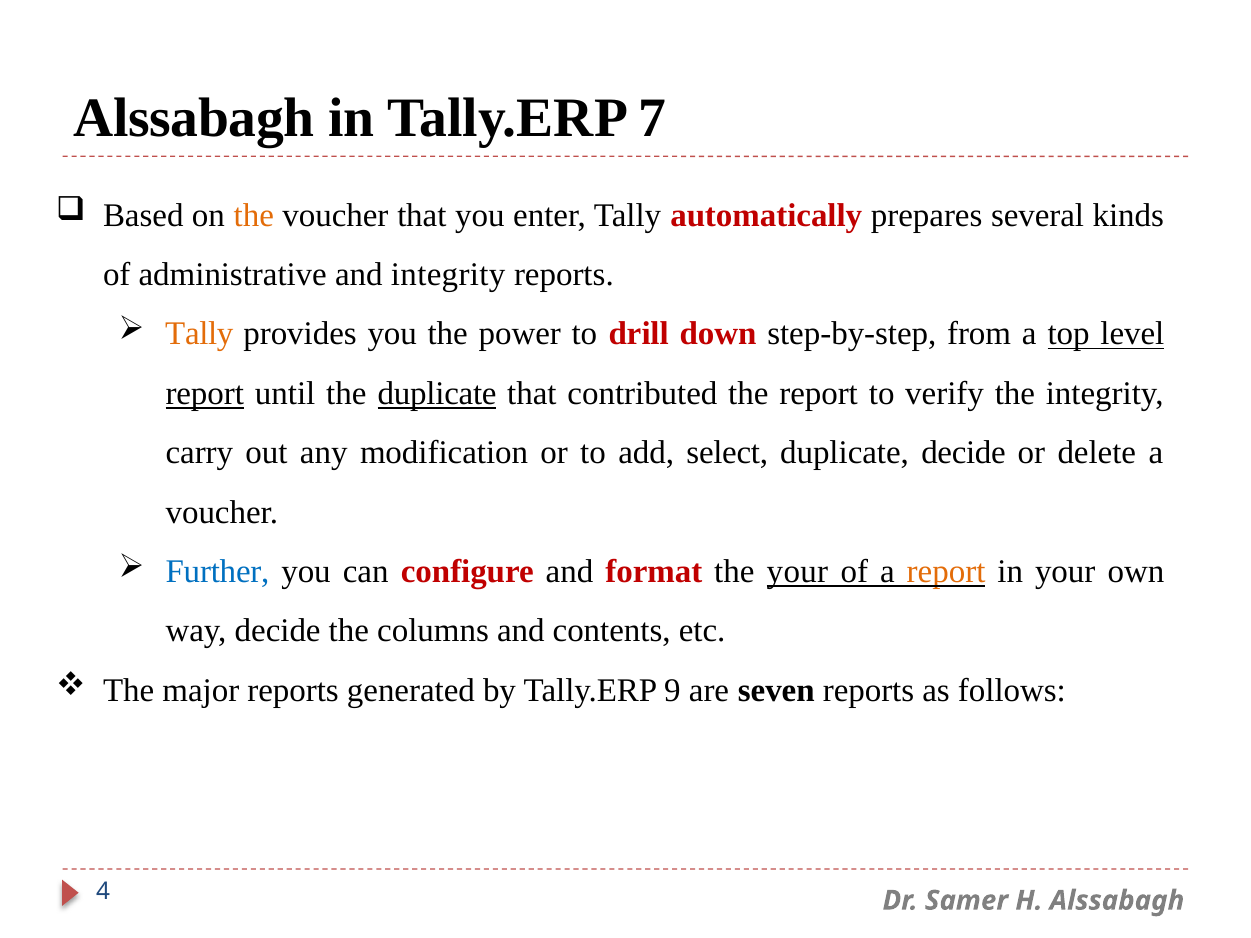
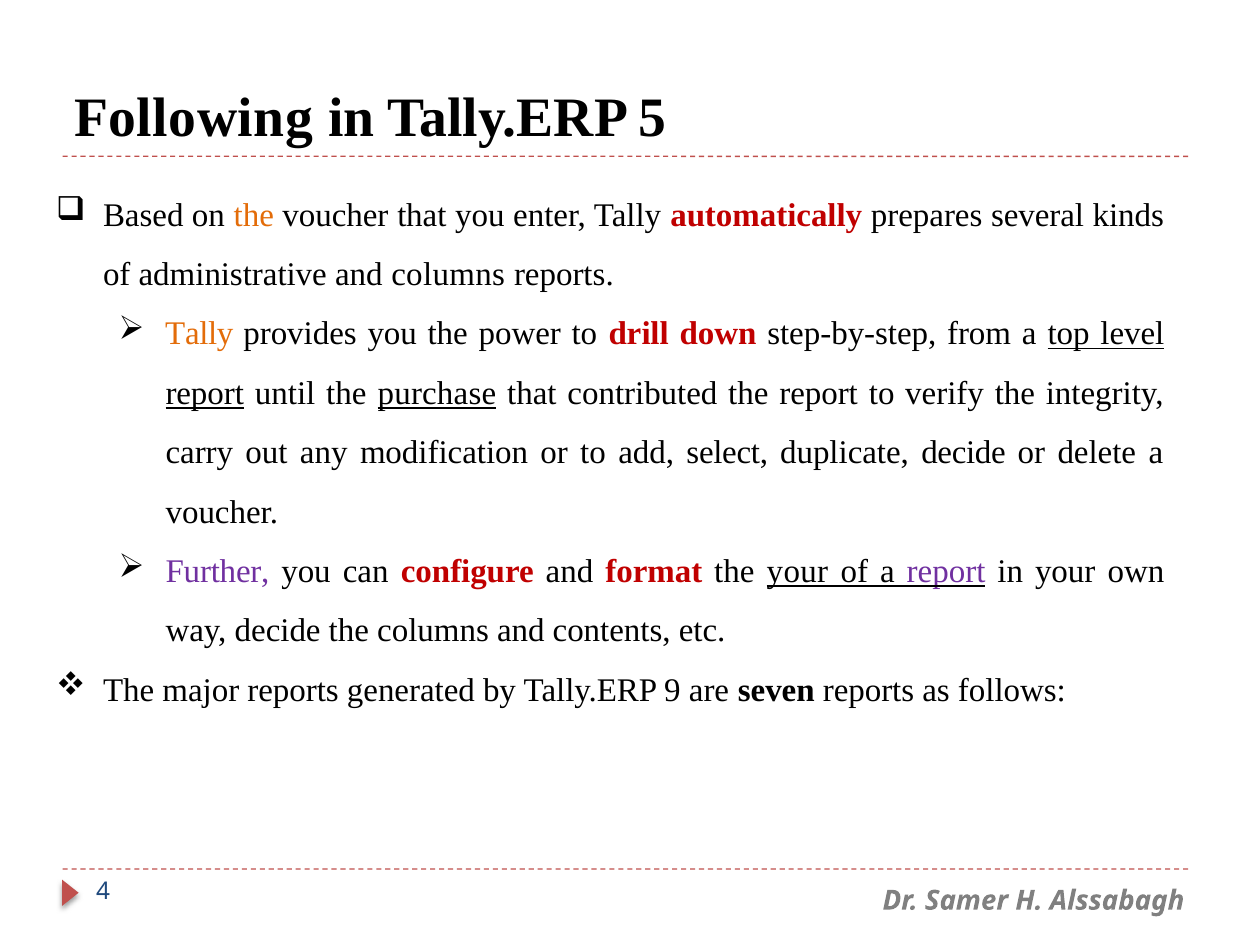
Alssabagh: Alssabagh -> Following (194, 118)
7: 7 -> 5 (653, 118)
and integrity: integrity -> columns (448, 275)
the duplicate: duplicate -> purchase (437, 393)
Further colour: blue -> purple (218, 572)
report colour: orange -> purple (946, 572)
